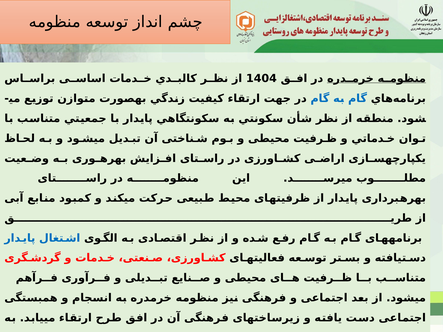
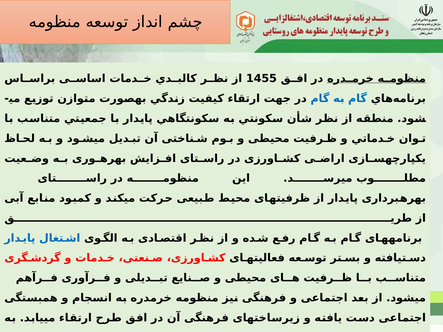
1404: 1404 -> 1455 (261, 79)
